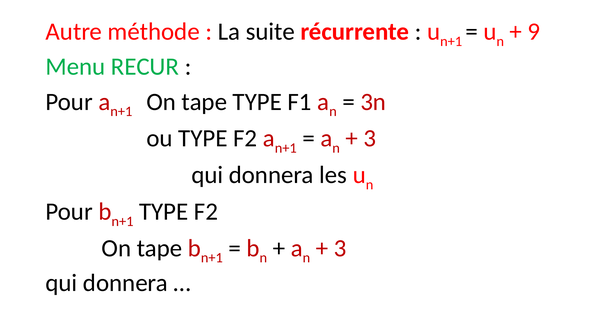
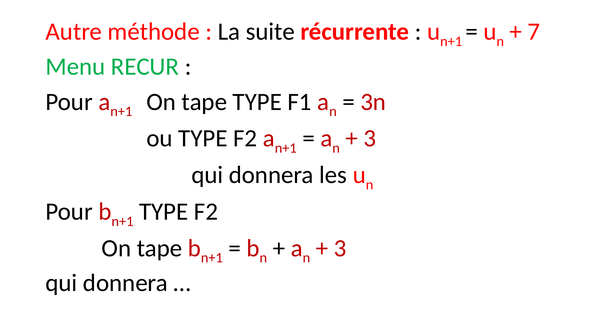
9: 9 -> 7 (534, 32)
